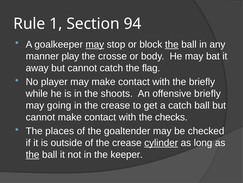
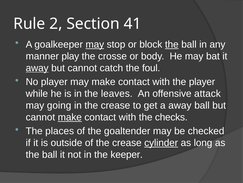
1: 1 -> 2 (56, 24)
94: 94 -> 41 (133, 24)
away underline: none -> present (37, 68)
flag: flag -> foul (151, 68)
the briefly: briefly -> player (202, 81)
shoots: shoots -> leaves (117, 93)
offensive briefly: briefly -> attack (207, 93)
a catch: catch -> away (180, 105)
make underline: none -> present (70, 117)
the underline: present -> none (33, 154)
